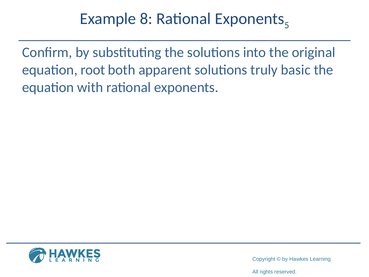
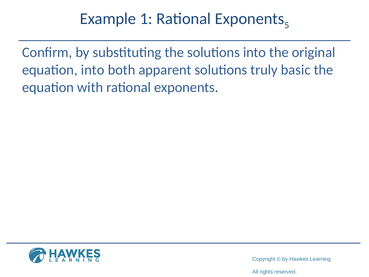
8: 8 -> 1 (146, 19)
equation root: root -> into (93, 70)
